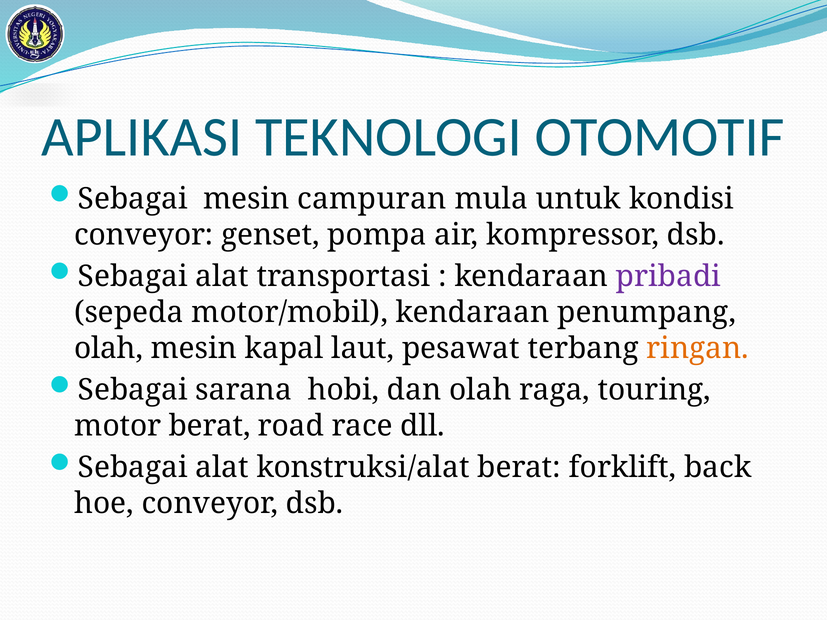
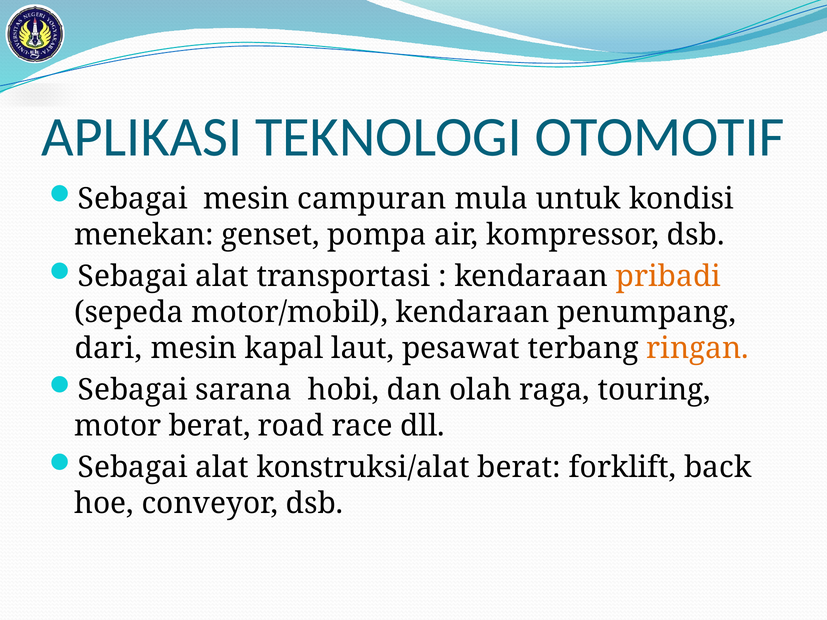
conveyor: conveyor -> menekan (144, 235)
pribadi colour: purple -> orange (668, 277)
olah: olah -> dari (108, 348)
